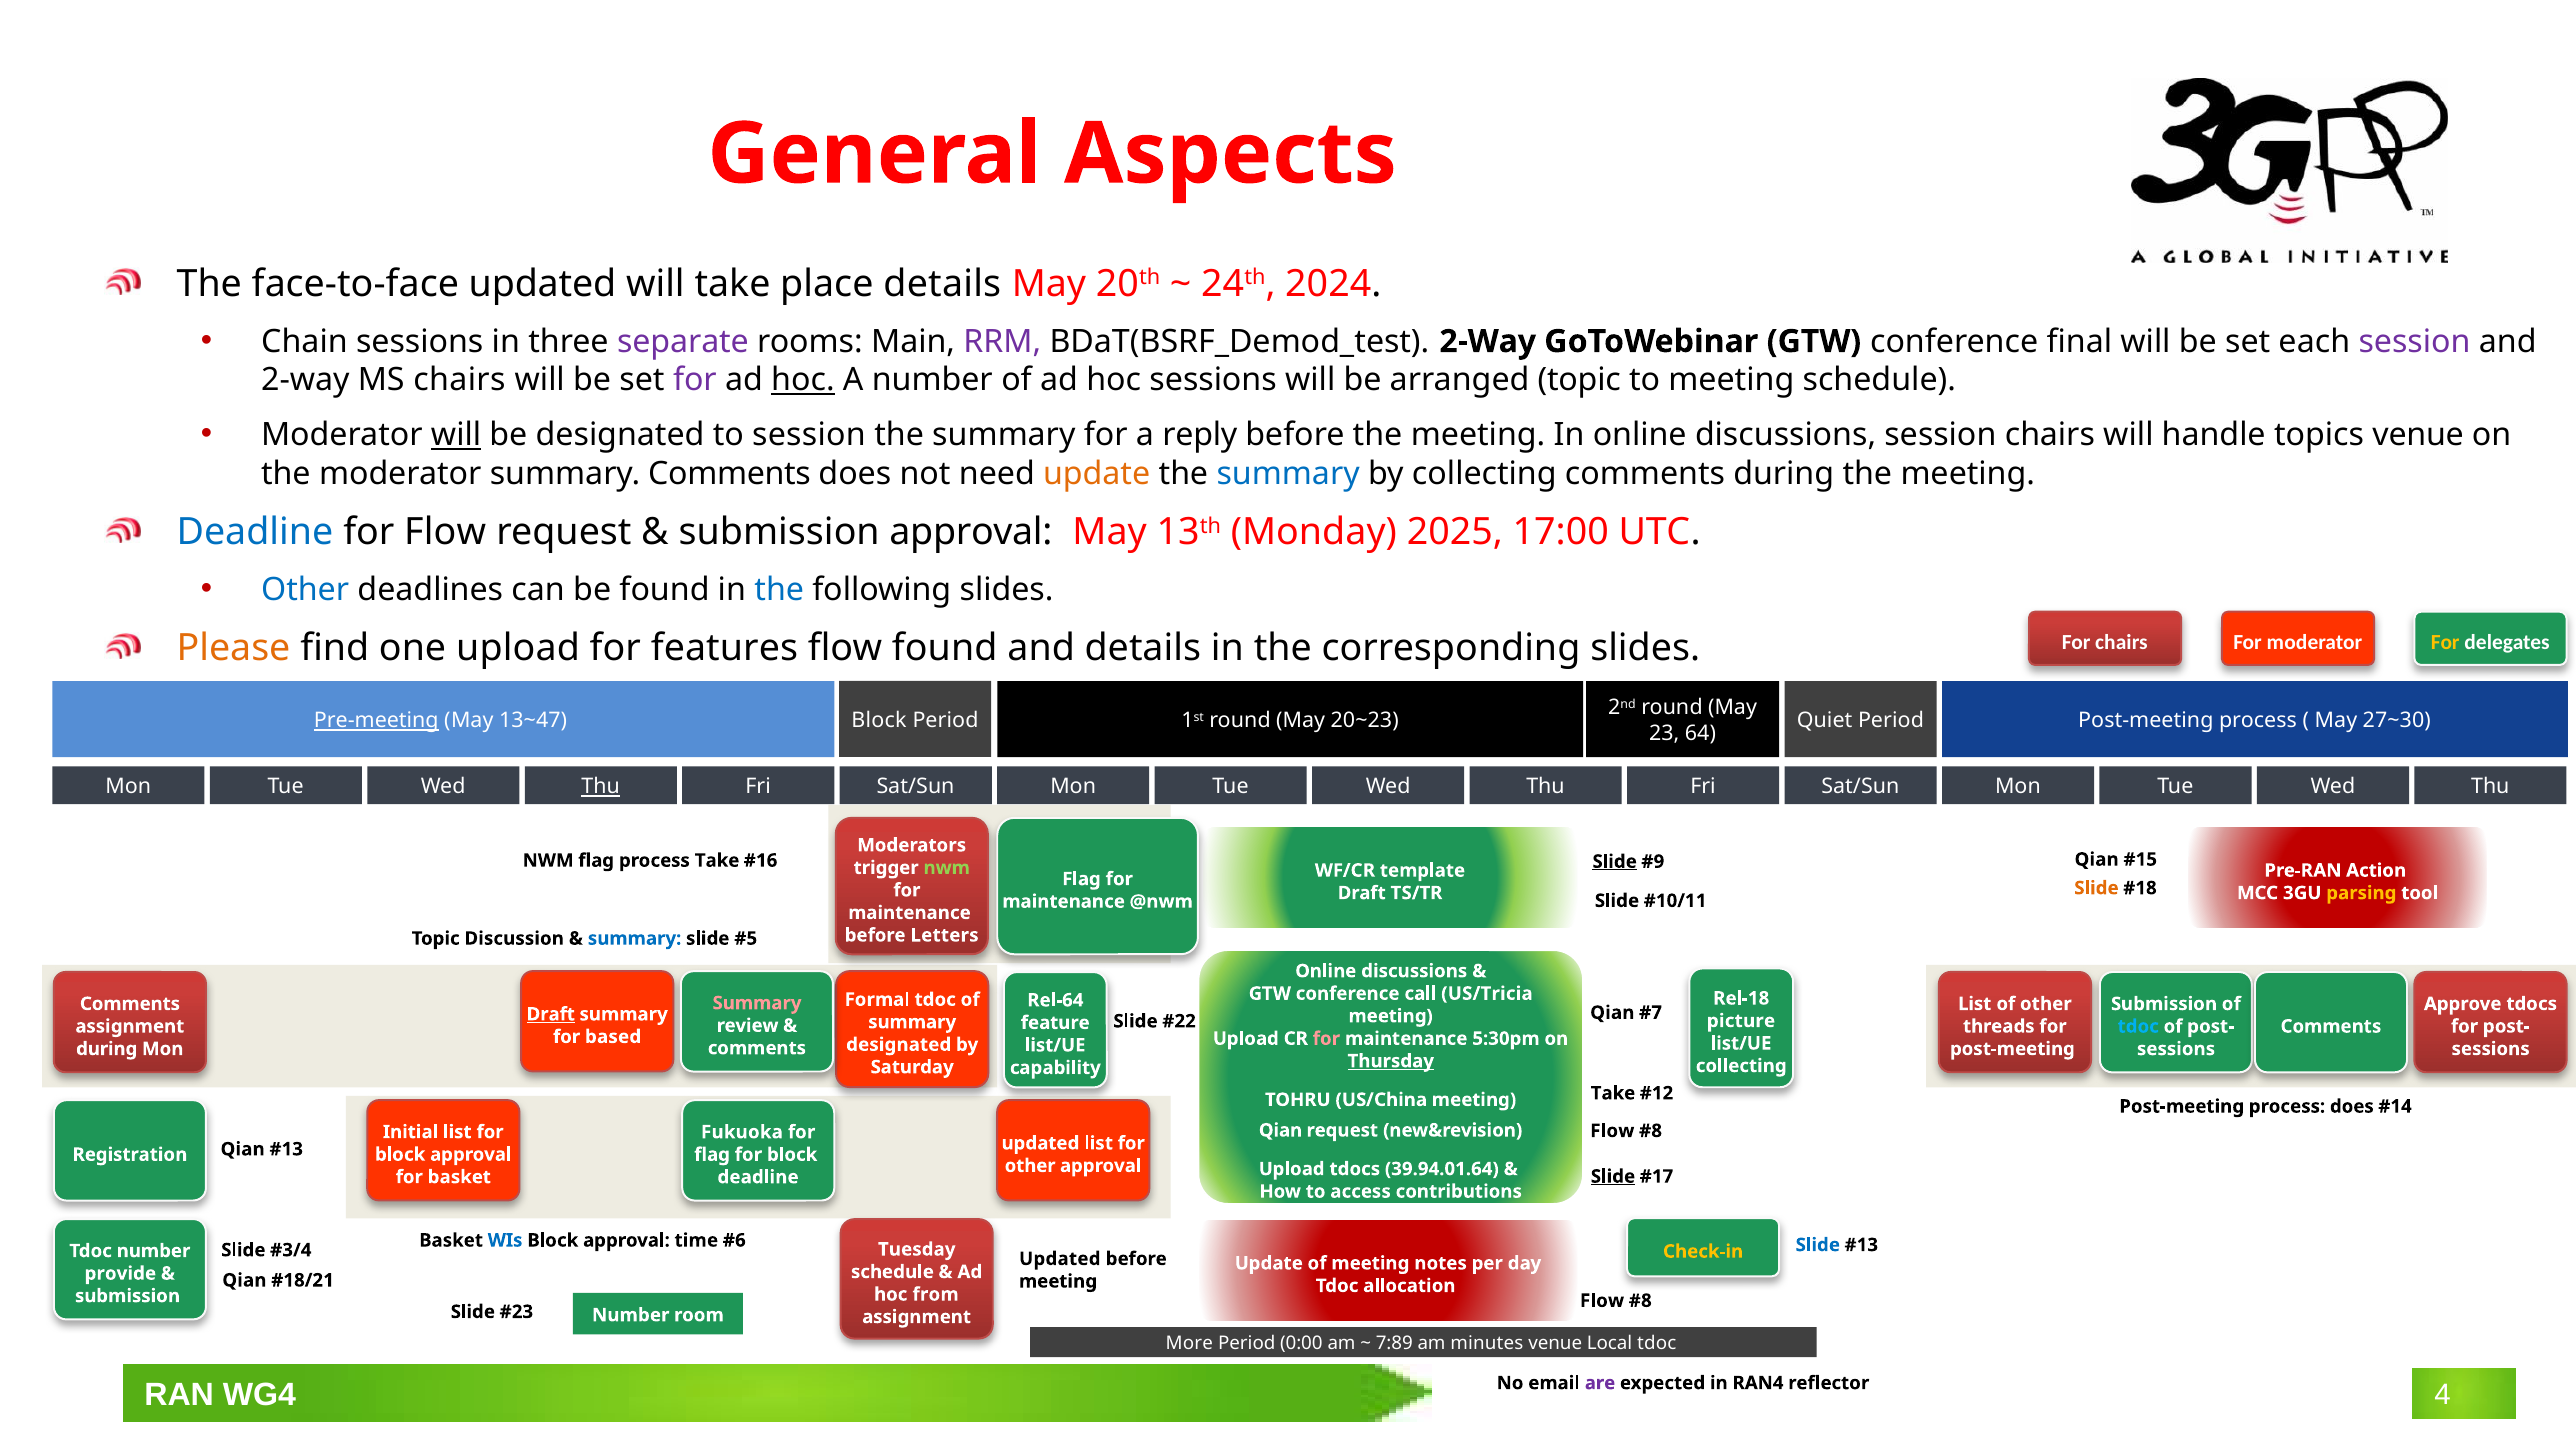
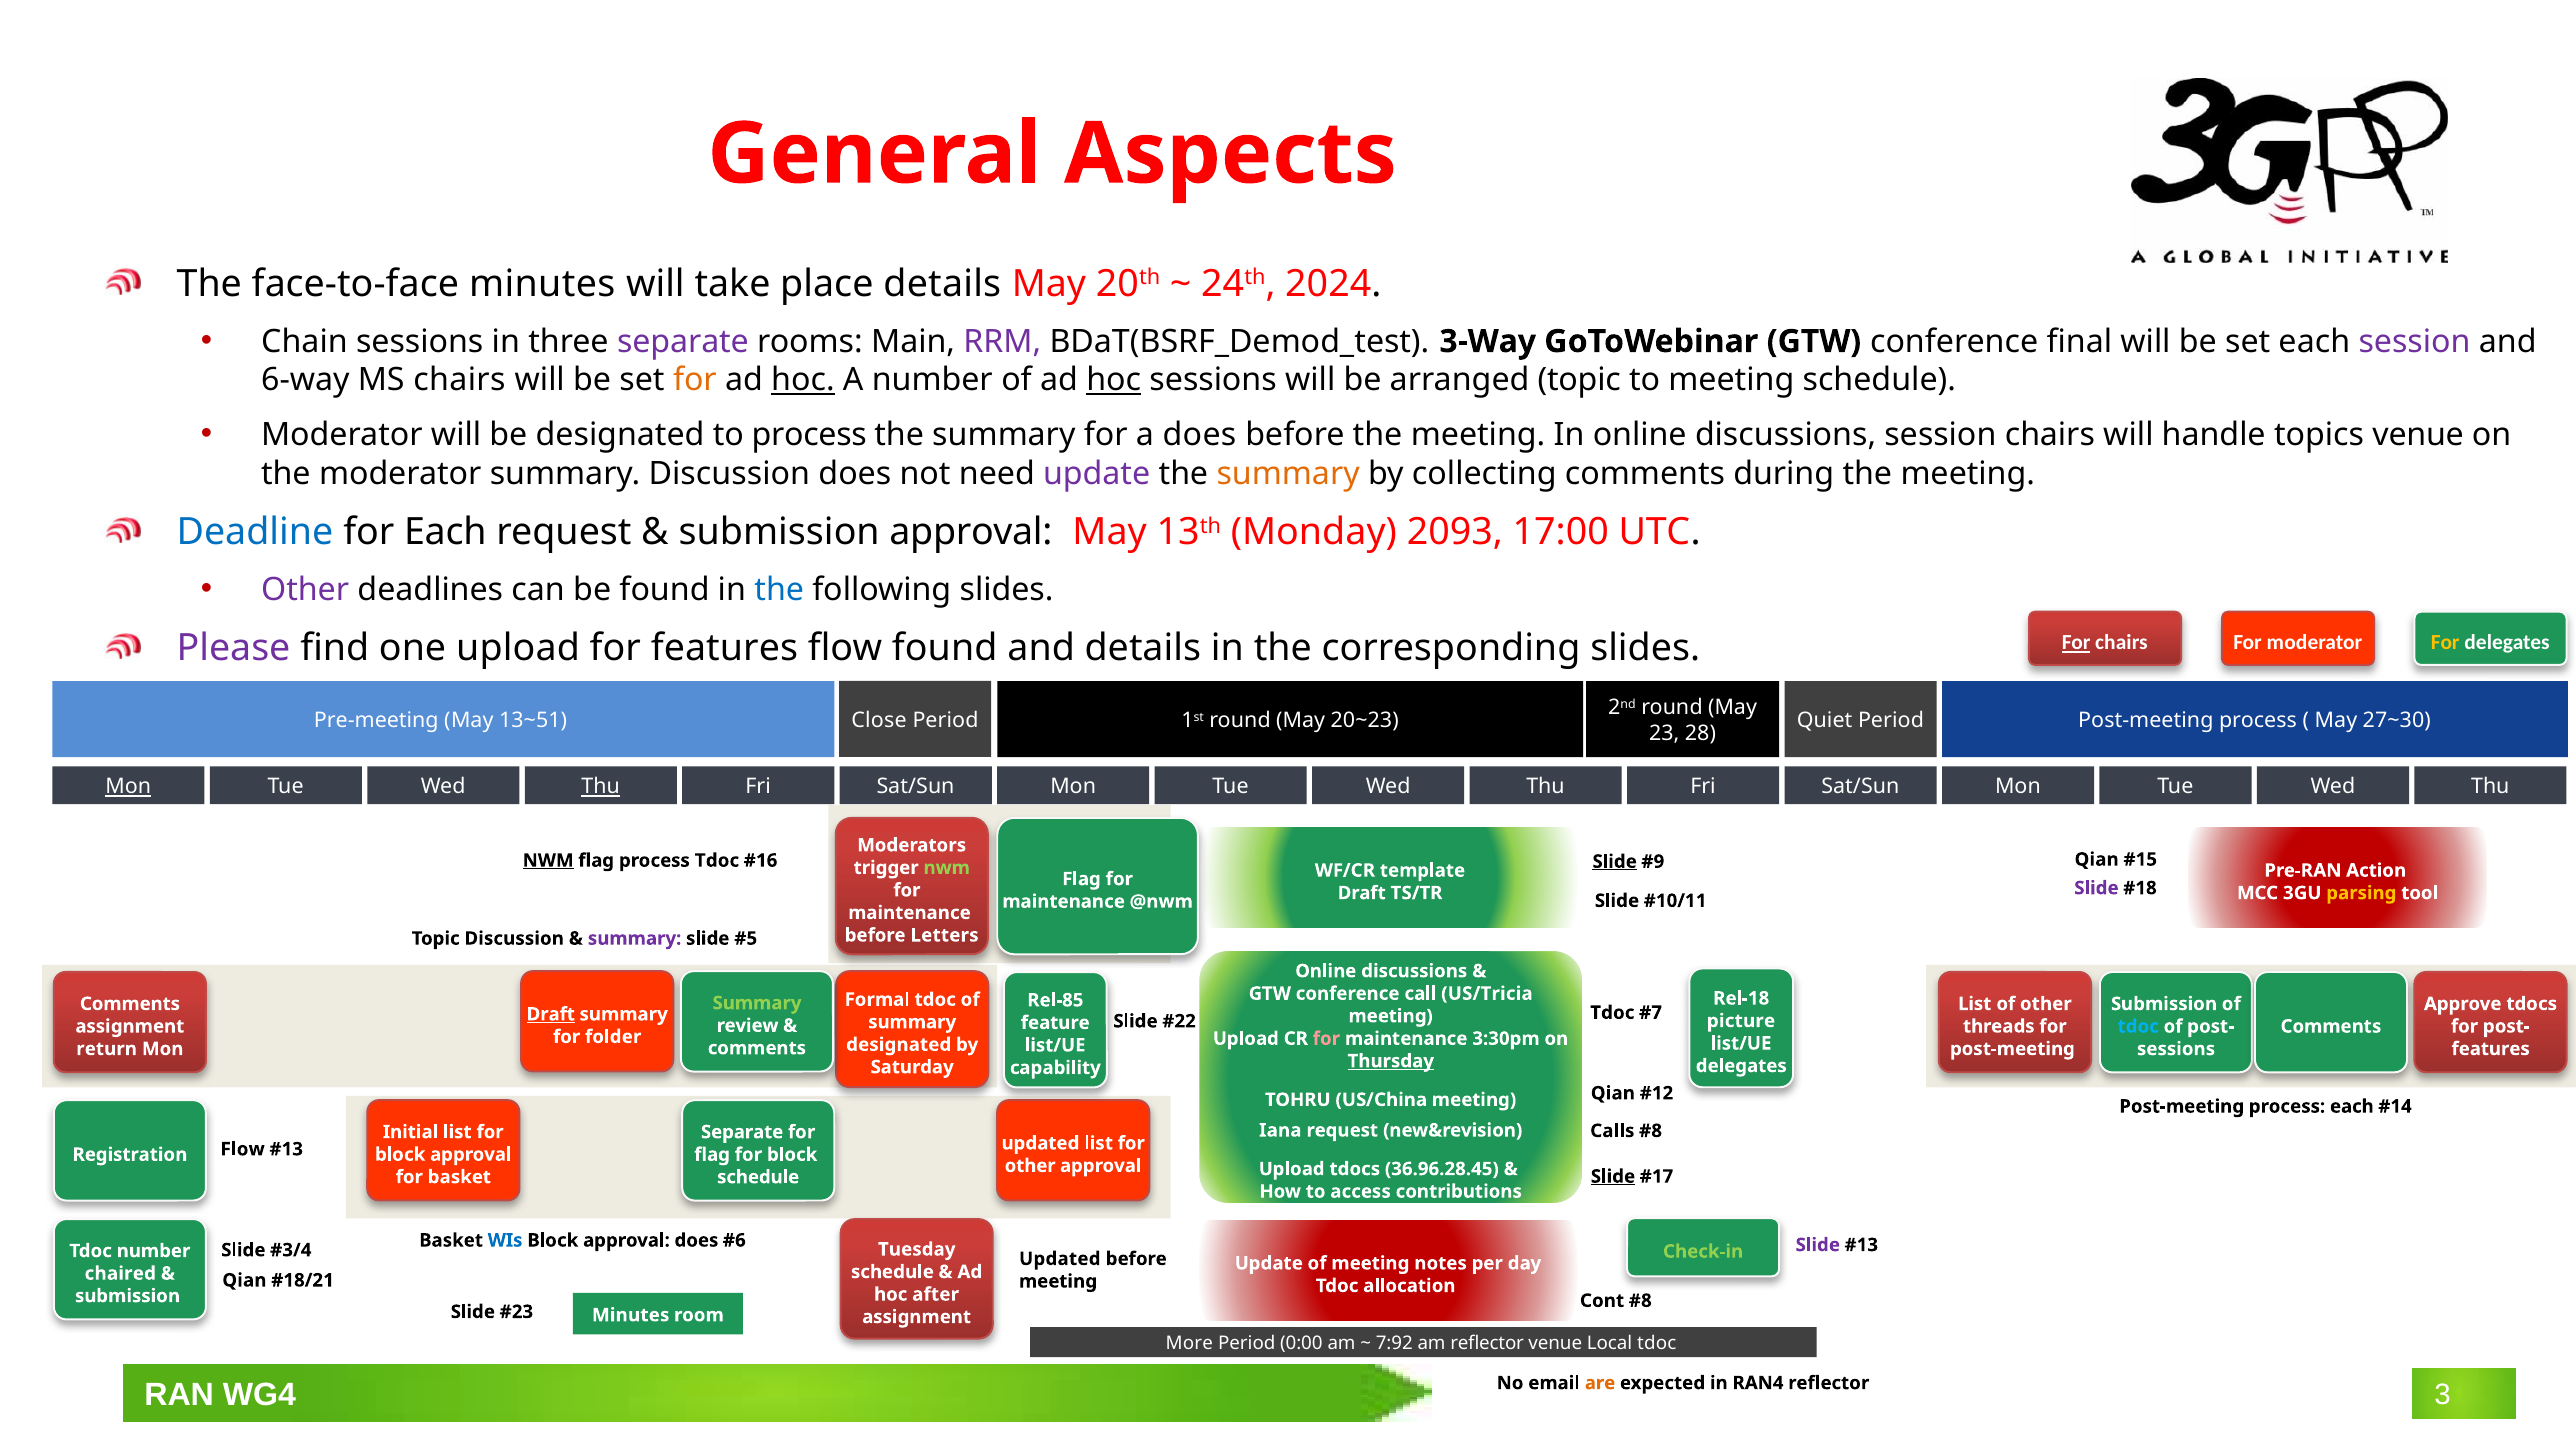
face-to-face updated: updated -> minutes (542, 284)
BDaT(BSRF_Demod_test 2-Way: 2-Way -> 3-Way (1488, 341)
2-way: 2-way -> 6-way (305, 380)
for colour: purple -> orange (695, 380)
hoc underline: none -> present (1114, 380)
will underline: present -> none (456, 435)
to session: session -> process (809, 435)
a reply: reply -> does (1200, 435)
summary Comments: Comments -> Discussion (729, 474)
update colour: orange -> purple (1097, 474)
summary colour: blue -> orange (1288, 474)
for Flow: Flow -> Each (445, 532)
2025: 2025 -> 2093 (1455, 532)
Other colour: blue -> purple (305, 590)
For underline: none -> present (2076, 643)
Please colour: orange -> purple (234, 648)
Block: Block -> Close (879, 720)
Pre-meeting underline: present -> none (376, 721)
13~47: 13~47 -> 13~51 (533, 721)
64: 64 -> 28 (1700, 734)
Mon underline: none -> present (128, 787)
NWM underline: none -> present (548, 861)
process Take: Take -> Tdoc (717, 861)
Slide colour: orange -> purple (2096, 888)
summary colour: blue -> purple (635, 938)
Rel-64: Rel-64 -> Rel-85 (1055, 1000)
Summary colour: pink -> light green (757, 1003)
Qian: Qian -> Tdoc (1612, 1013)
based: based -> folder (613, 1037)
5:30pm: 5:30pm -> 3:30pm (1506, 1039)
during: during -> return (107, 1049)
sessions: sessions -> features (2491, 1049)
collecting: collecting -> delegates (1741, 1066)
Take: Take -> Qian (1613, 1093)
process does: does -> each (2352, 1106)
Qian: Qian -> Iana (1280, 1130)
Flow: Flow -> Calls (1612, 1131)
Fukuoka: Fukuoka -> Separate (742, 1132)
Qian: Qian -> Flow (243, 1149)
39.94.01.64: 39.94.01.64 -> 36.96.28.45 (1442, 1169)
deadline: deadline -> schedule (758, 1177)
approval time: time -> does (696, 1240)
Slide colour: blue -> purple (1818, 1245)
Check-in colour: yellow -> light green (1703, 1251)
provide: provide -> chaired (120, 1273)
from: from -> after (936, 1294)
Flow: Flow -> Cont (1602, 1301)
Number: Number -> Minutes (631, 1315)
7:89: 7:89 -> 7:92 (1394, 1344)
am minutes: minutes -> reflector (1487, 1344)
are colour: purple -> orange (1600, 1383)
4: 4 -> 3 (2443, 1395)
